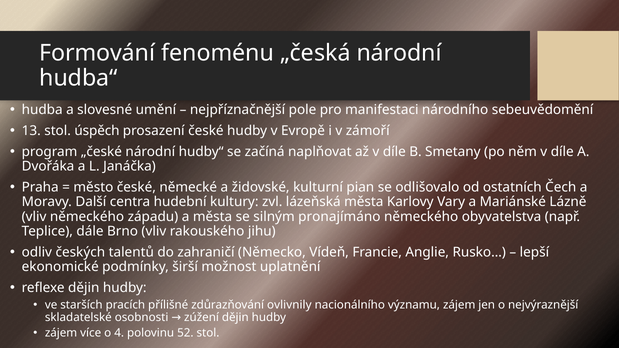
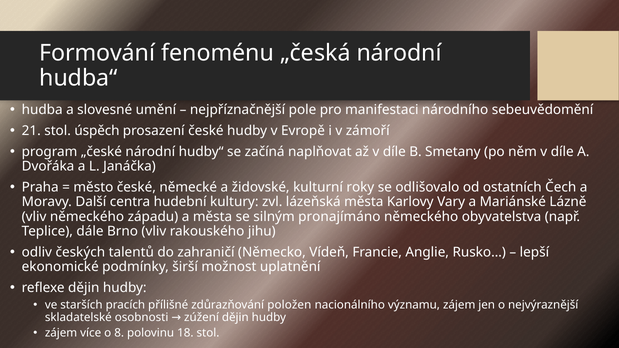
13: 13 -> 21 (31, 131)
pian: pian -> roky (360, 187)
ovlivnily: ovlivnily -> položen (289, 305)
4: 4 -> 8 (119, 333)
52: 52 -> 18 (185, 333)
